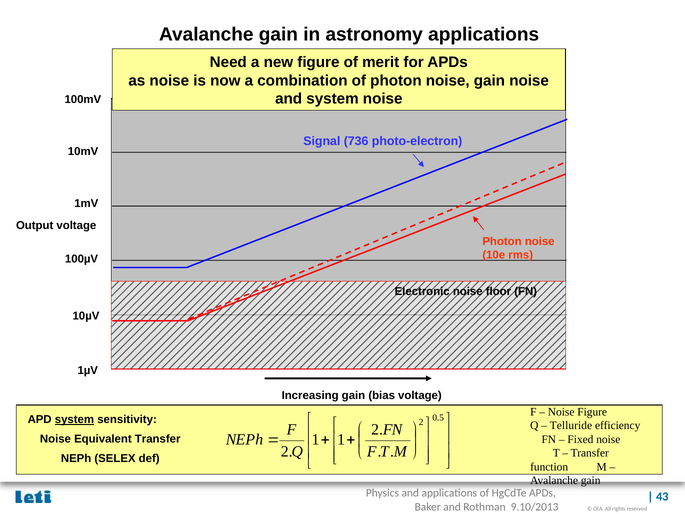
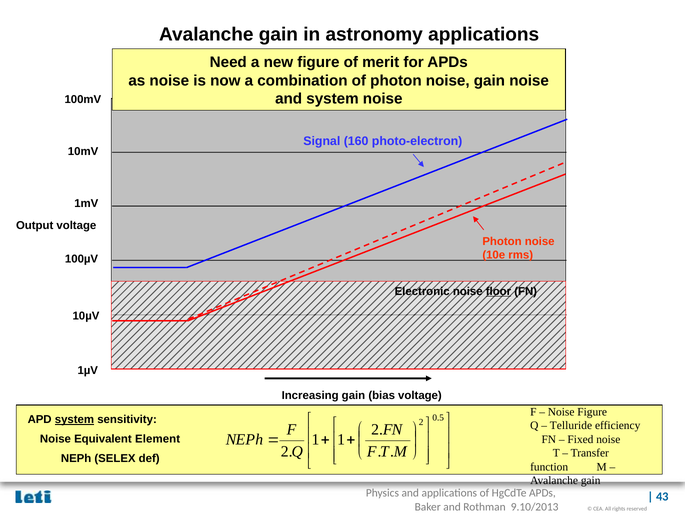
736: 736 -> 160 (356, 141)
floor underline: none -> present (498, 291)
Equivalent Transfer: Transfer -> Element (158, 439)
